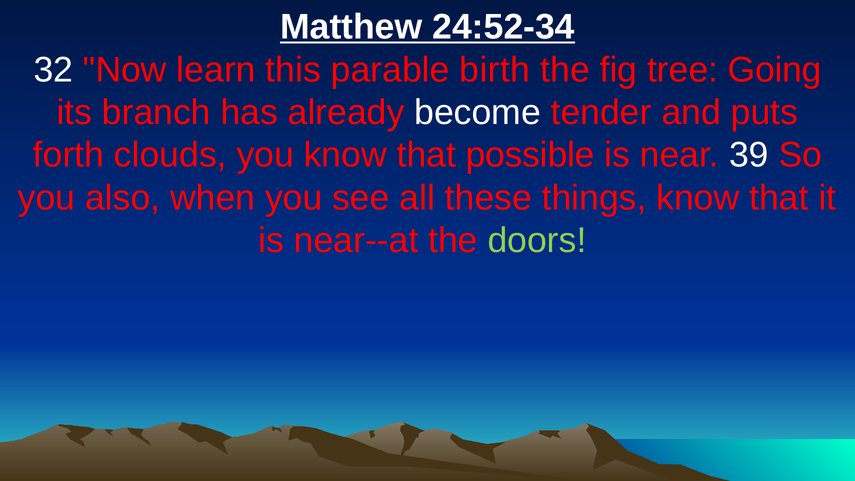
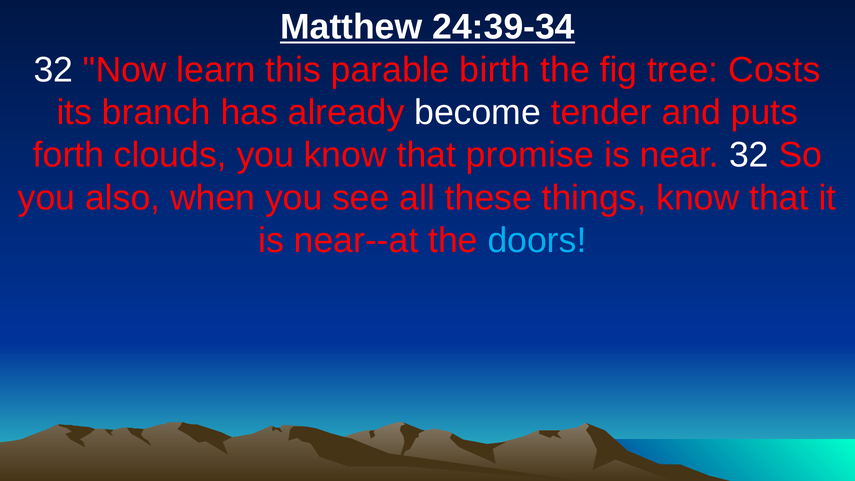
24:52-34: 24:52-34 -> 24:39-34 (504, 27)
Going: Going -> Costs (774, 70)
possible: possible -> promise (530, 155)
near 39: 39 -> 32 (749, 155)
doors colour: light green -> light blue (537, 241)
